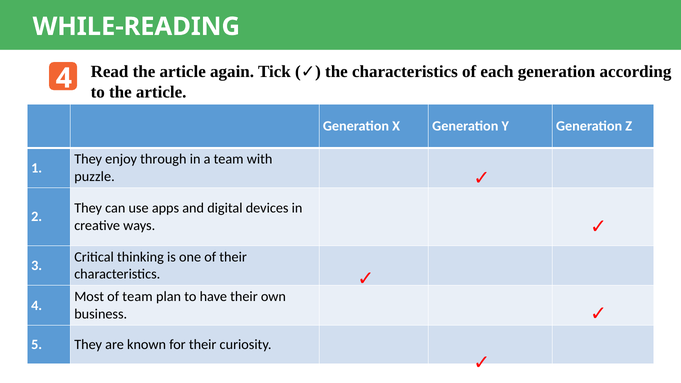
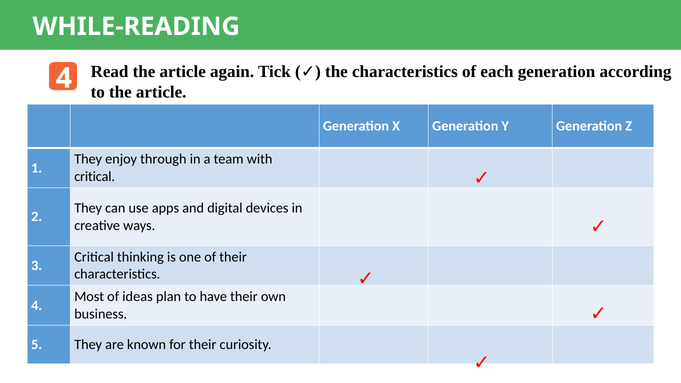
puzzle: puzzle -> critical (95, 177)
of team: team -> ideas (138, 297)
